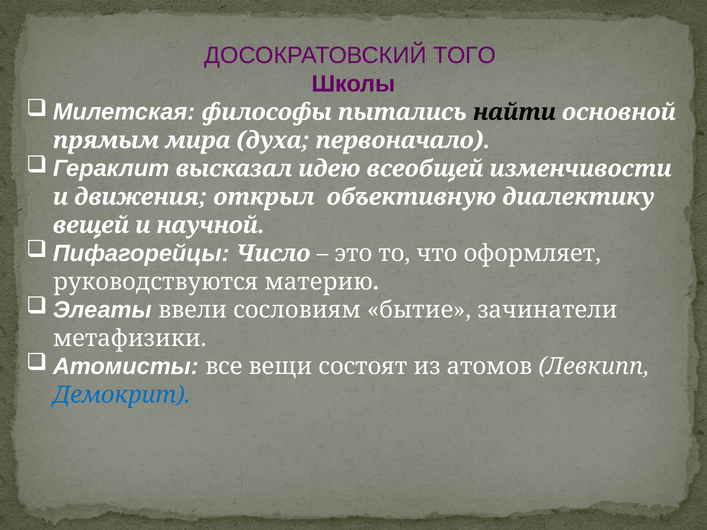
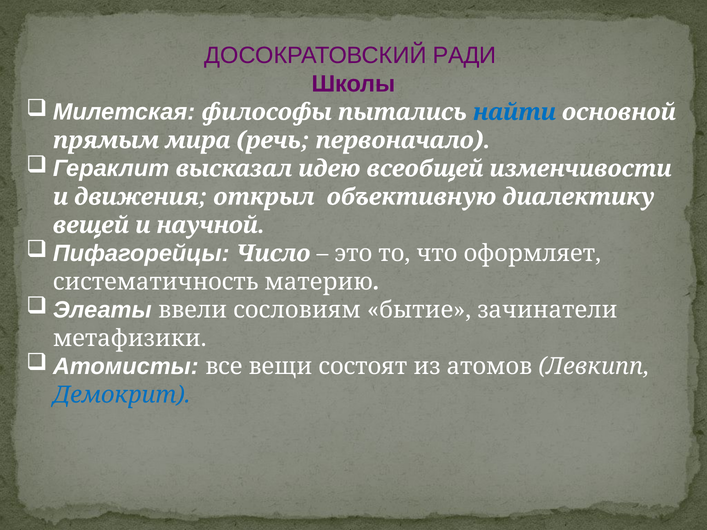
ТОГО: ТОГО -> РАДИ (465, 56)
найти colour: black -> blue (514, 112)
духа: духа -> речь (273, 140)
руководствуются: руководствуются -> систематичность (156, 282)
